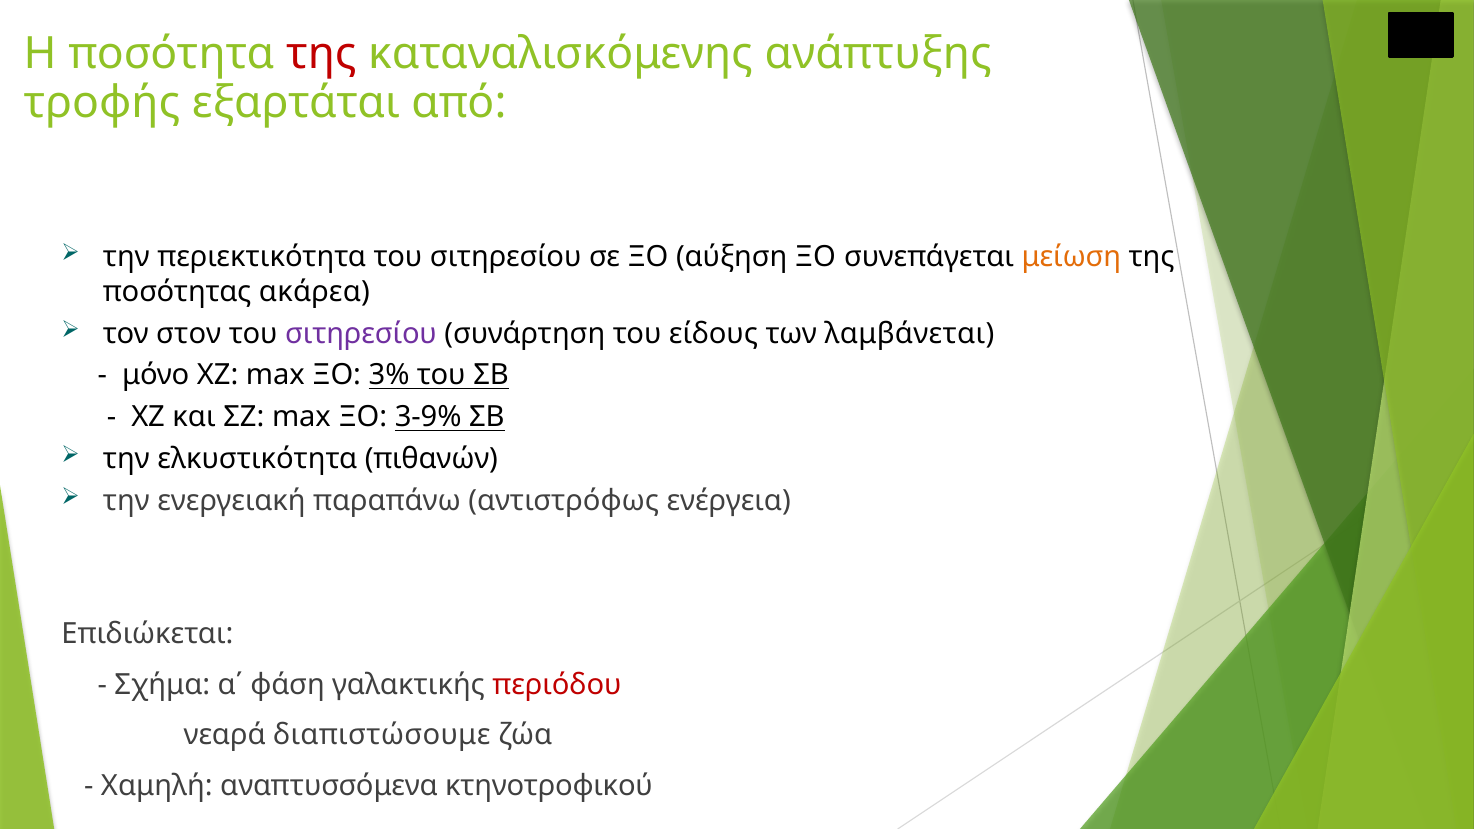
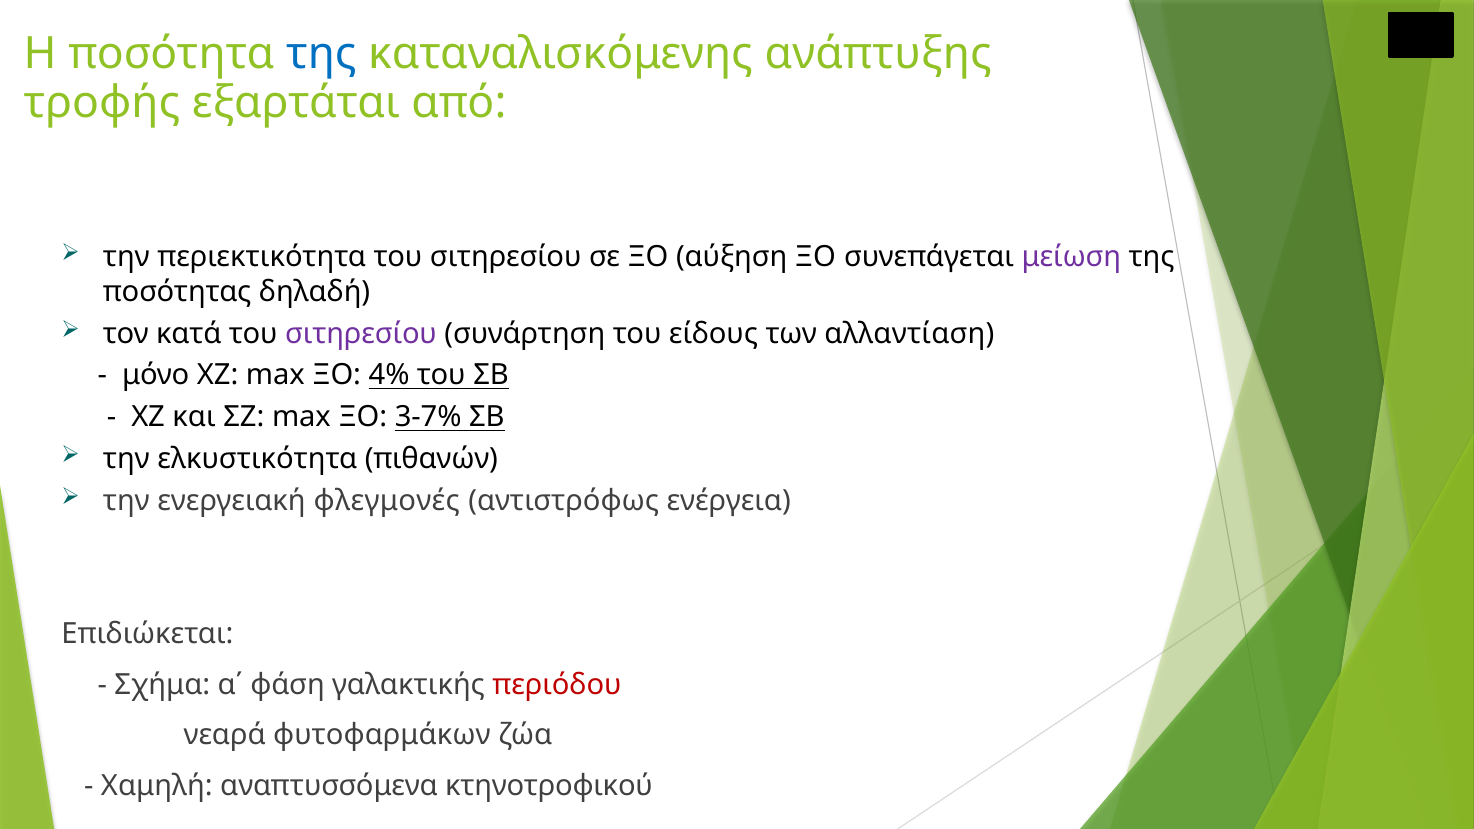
της colour: red -> blue (321, 54)
μείωση colour: orange -> purple (1071, 257)
ακάρεα: ακάρεα -> δηλαδή (315, 292)
στον: στον -> κατά (189, 334)
λαμβάνεται: λαμβάνεται -> αλλαντίαση (909, 334)
3%: 3% -> 4% (389, 375)
3-9%: 3-9% -> 3-7% (428, 417)
παραπάνω: παραπάνω -> φλεγμονές (387, 501)
διαπιστώσουμε: διαπιστώσουμε -> φυτοφαρμάκων (382, 735)
